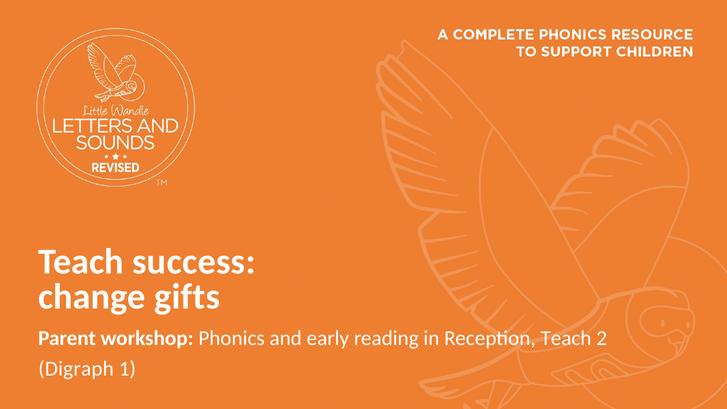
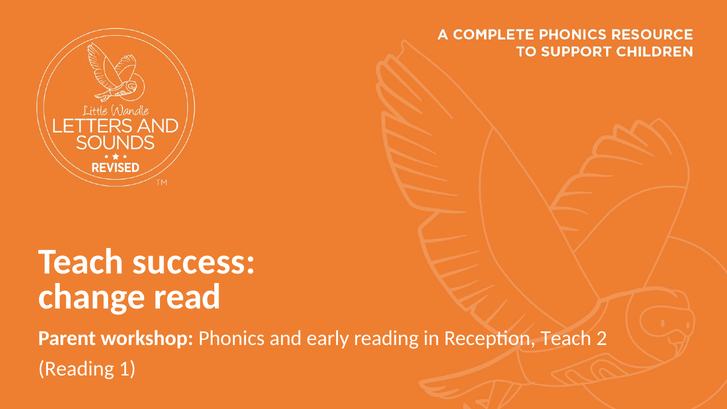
gifts: gifts -> read (187, 297)
Digraph: Digraph -> Reading (76, 369)
